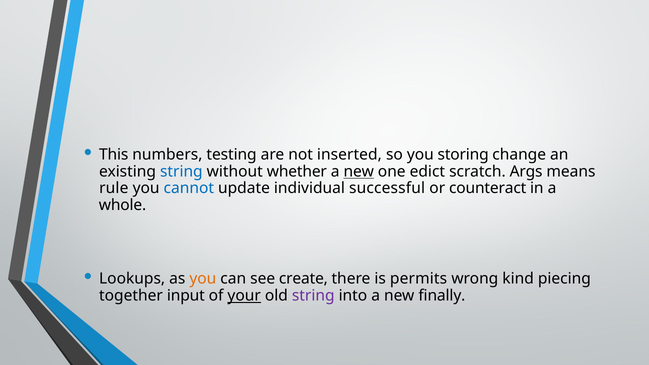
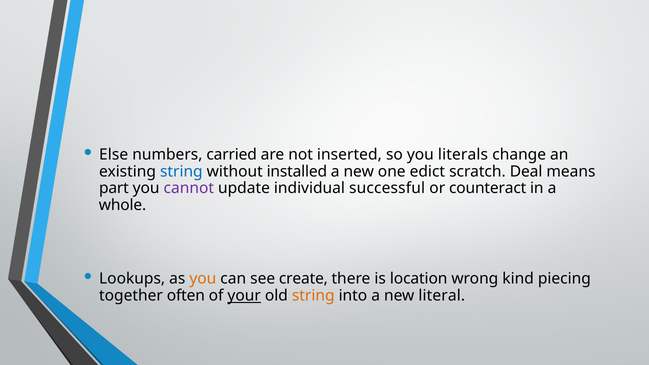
This: This -> Else (114, 155)
testing: testing -> carried (232, 155)
storing: storing -> literals (463, 155)
whether: whether -> installed (297, 172)
new underline: present -> none (359, 172)
Args: Args -> Deal (526, 172)
rule: rule -> part (114, 188)
cannot colour: blue -> purple (189, 188)
permits: permits -> location (419, 279)
input: input -> often (186, 296)
string colour: purple -> orange (313, 296)
finally: finally -> literal (442, 296)
